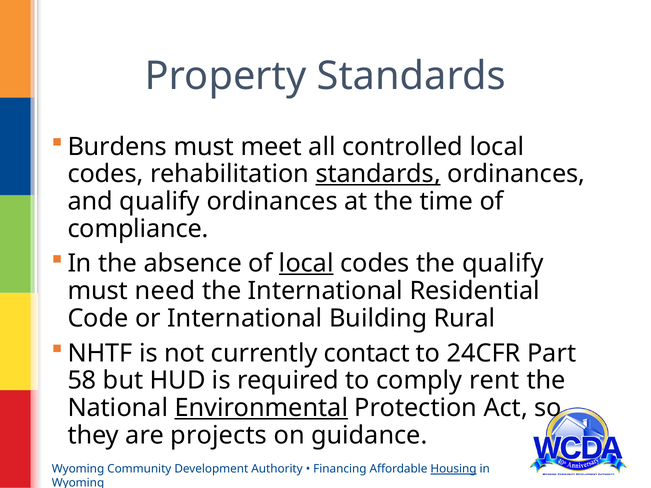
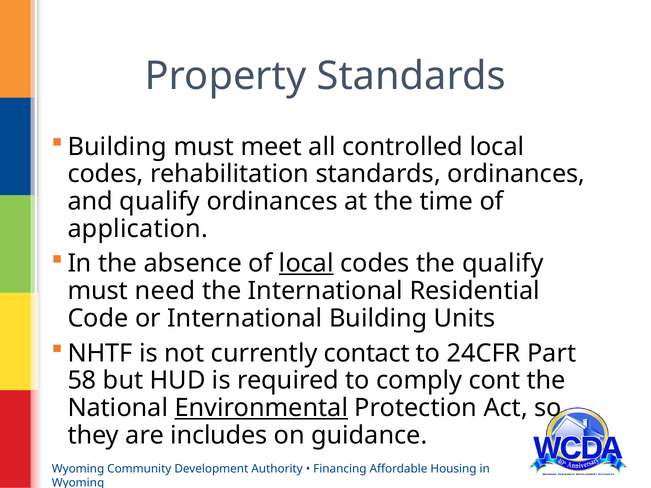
Burdens: Burdens -> Building (117, 147)
standards underline: present -> none (378, 174)
compliance: compliance -> application (138, 229)
Rural: Rural -> Units (465, 318)
rent: rent -> cont (495, 381)
projects: projects -> includes (219, 435)
Housing underline: present -> none (454, 469)
